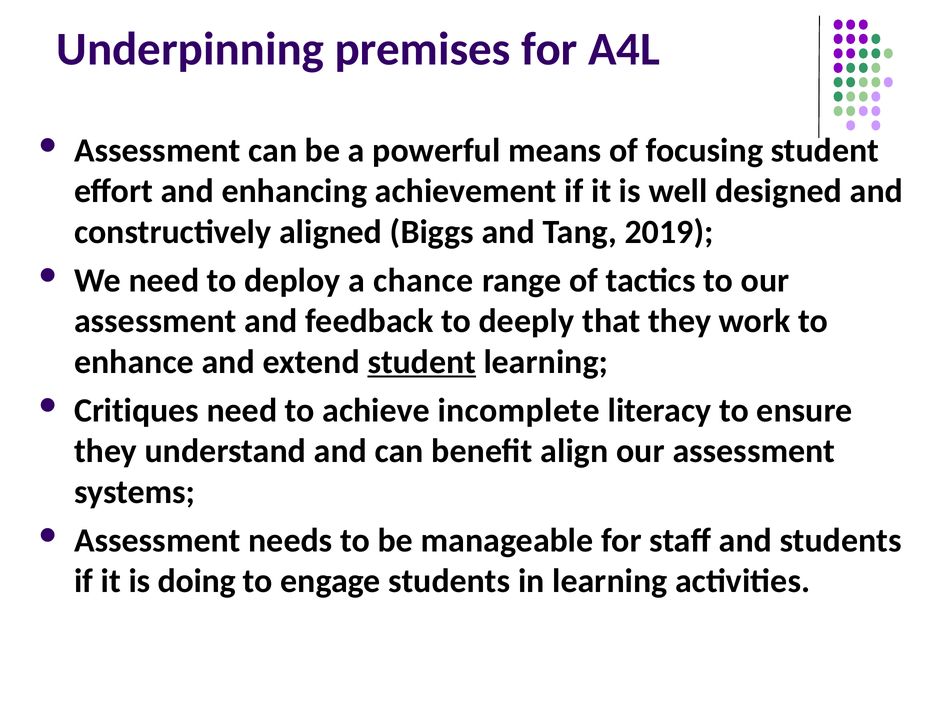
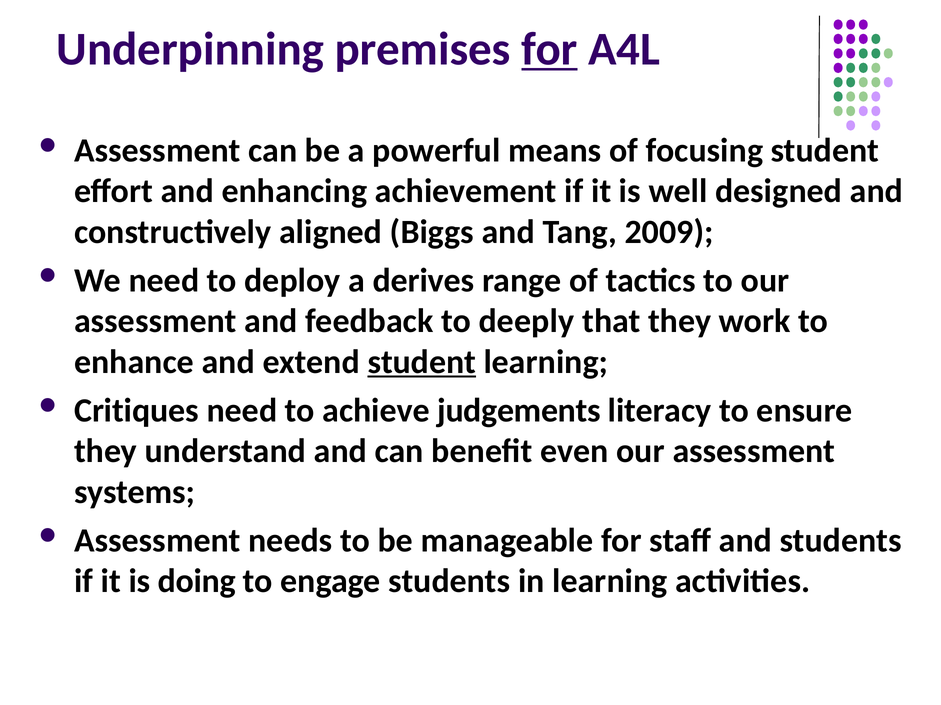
for underline: none -> present (550, 49)
2019: 2019 -> 2009 (669, 232)
chance: chance -> derives (424, 281)
incomplete: incomplete -> judgements (519, 411)
align: align -> even (574, 452)
